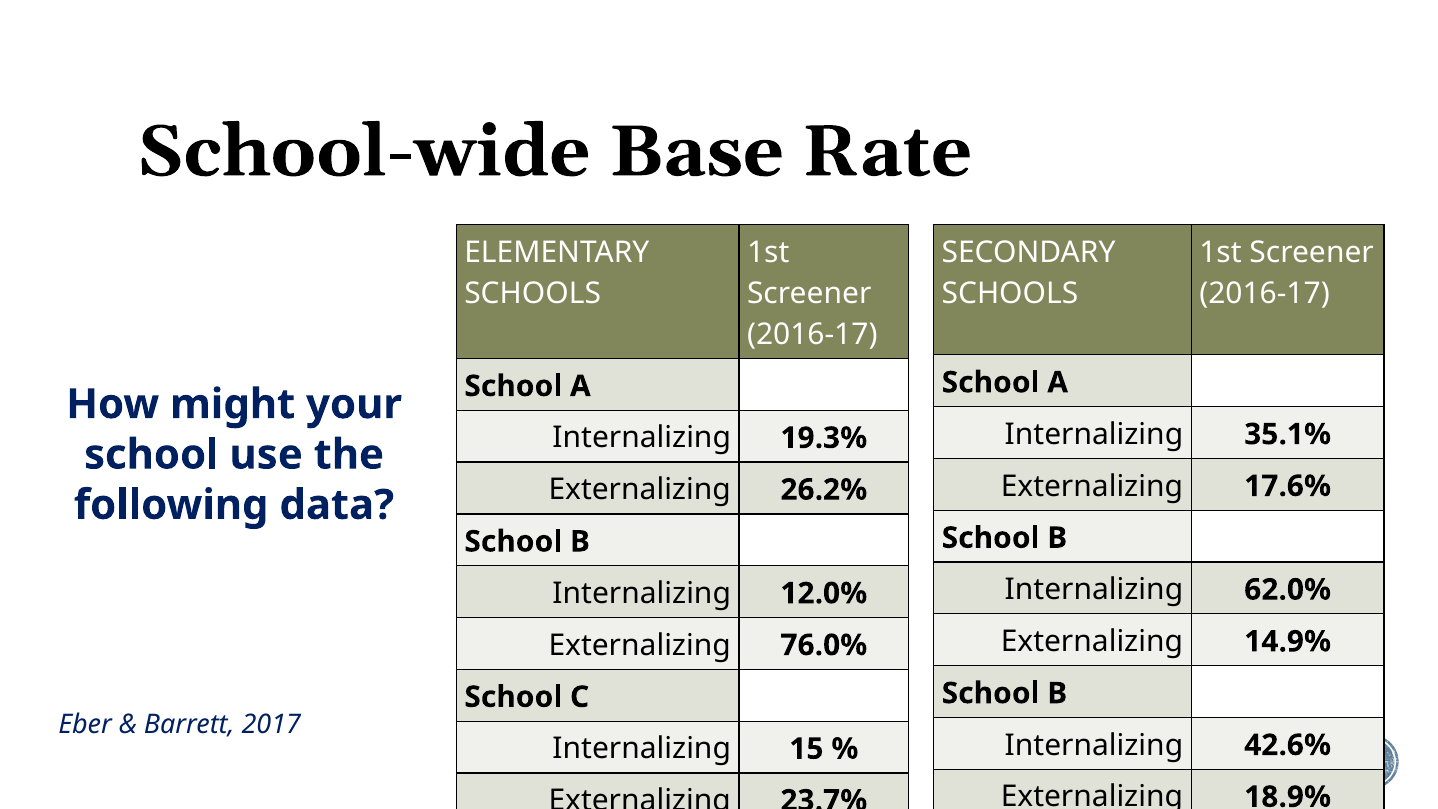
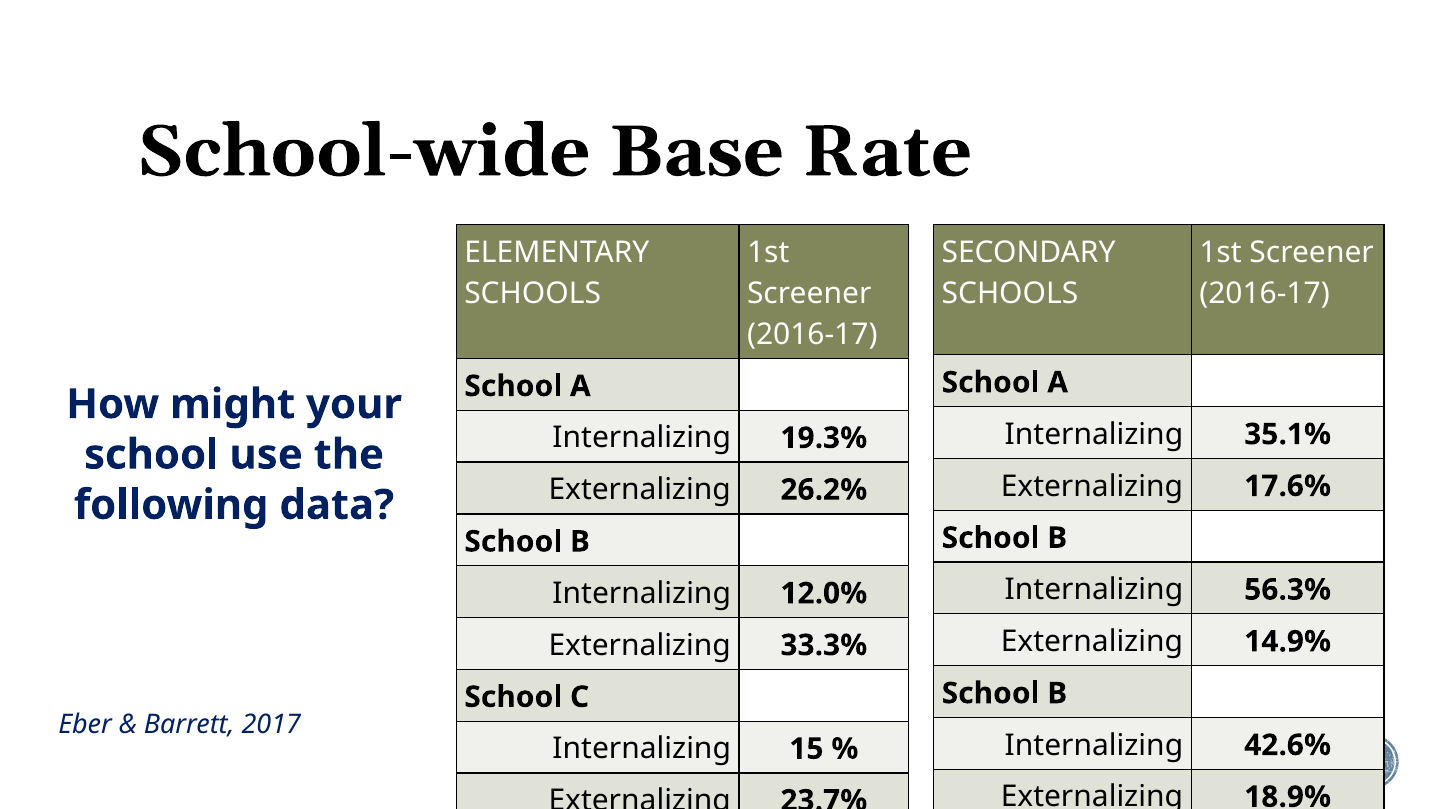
62.0%: 62.0% -> 56.3% (1288, 590)
76.0%: 76.0% -> 33.3% (824, 645)
